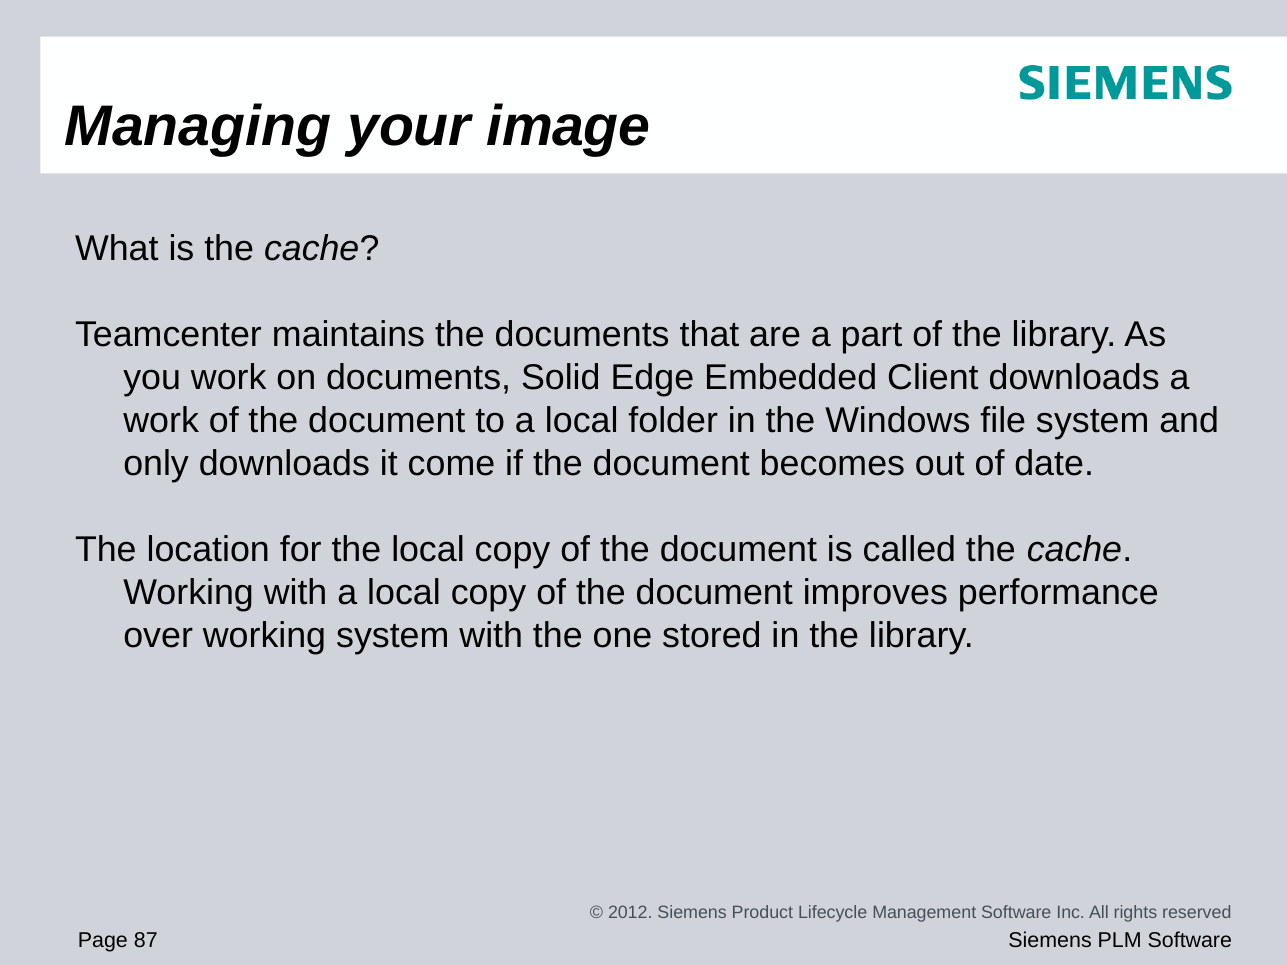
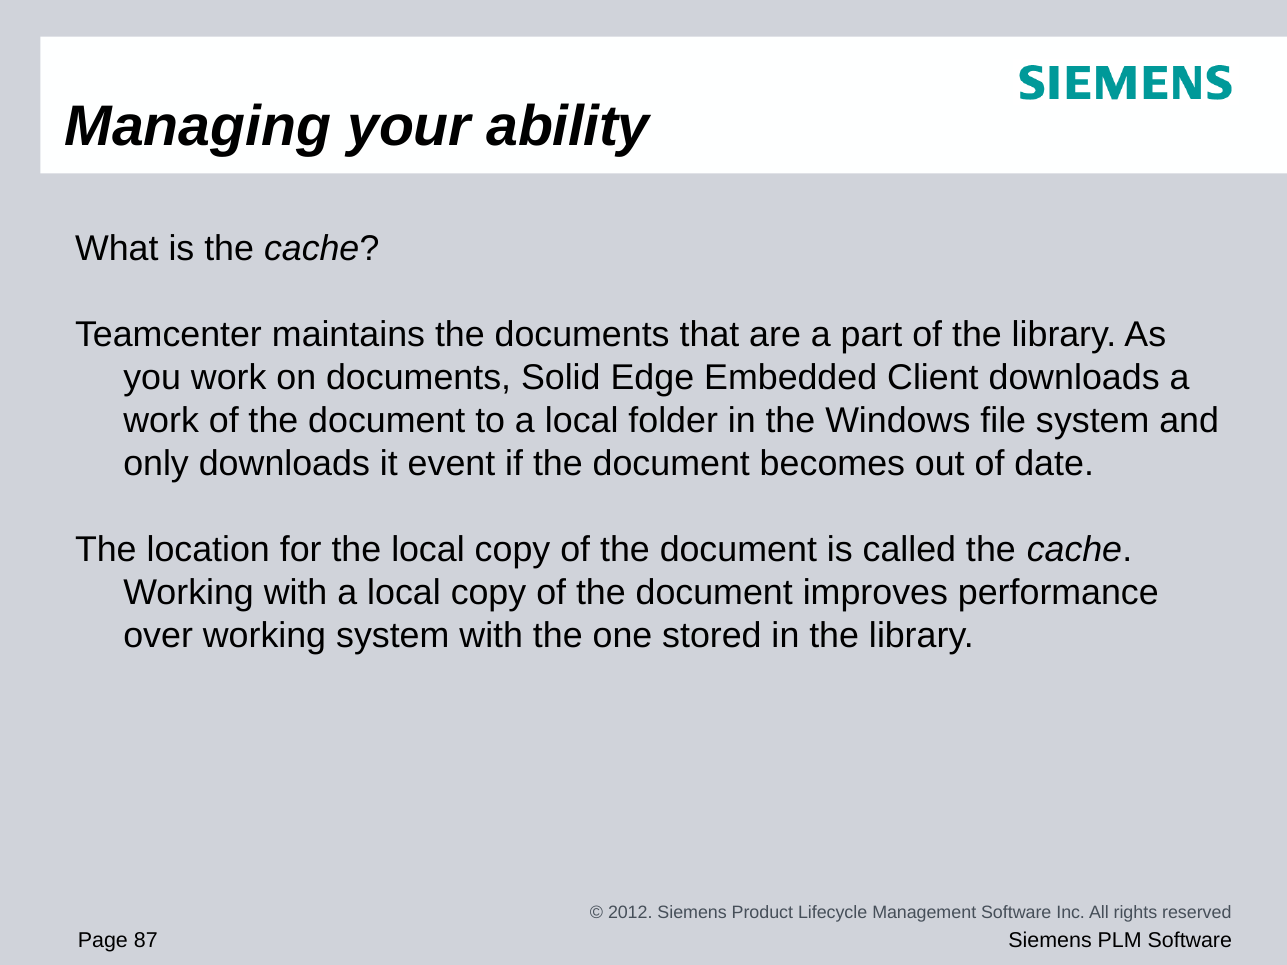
image: image -> ability (568, 126)
come: come -> event (452, 464)
